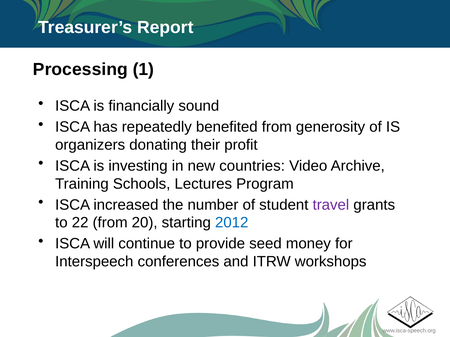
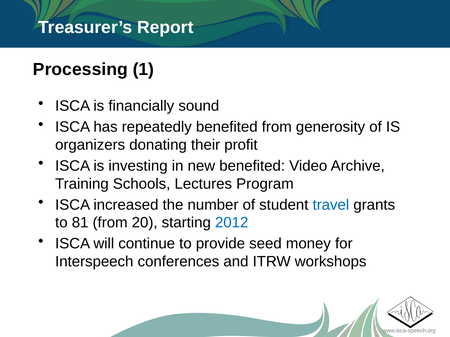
new countries: countries -> benefited (252, 166)
travel colour: purple -> blue (331, 205)
22: 22 -> 81 (80, 223)
